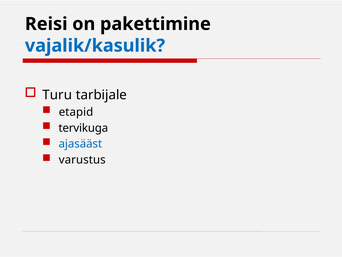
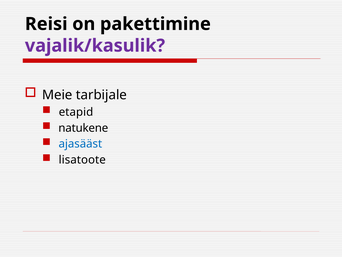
vajalik/kasulik colour: blue -> purple (95, 46)
Turu: Turu -> Meie (57, 95)
tervikuga: tervikuga -> natukene (83, 128)
varustus: varustus -> lisatoote (82, 160)
